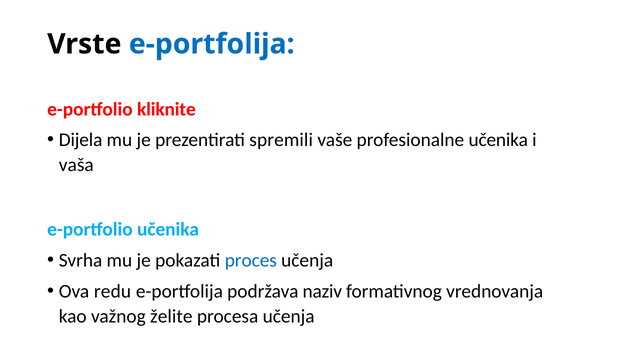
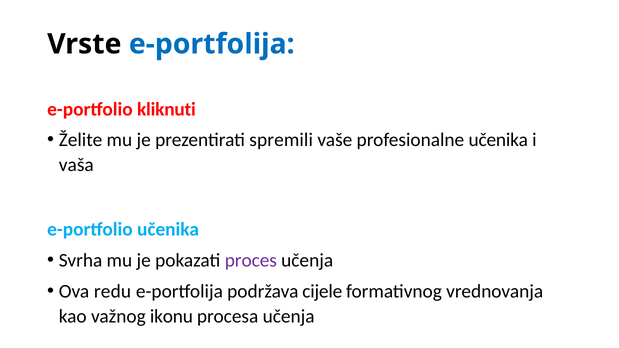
kliknite: kliknite -> kliknuti (166, 109)
Dijela: Dijela -> Želite (81, 140)
proces colour: blue -> purple (251, 261)
naziv: naziv -> cijele (322, 291)
želite: želite -> ikonu (171, 316)
